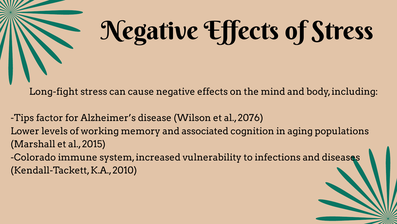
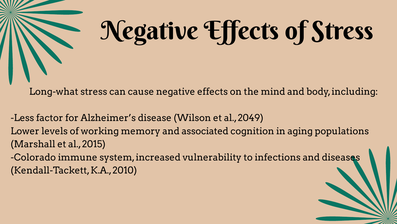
Long-fight: Long-fight -> Long-what (54, 91)
Tips: Tips -> Less (22, 118)
2076: 2076 -> 2049 (251, 118)
